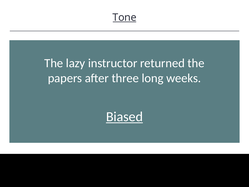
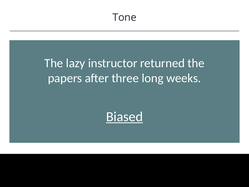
Tone underline: present -> none (125, 17)
